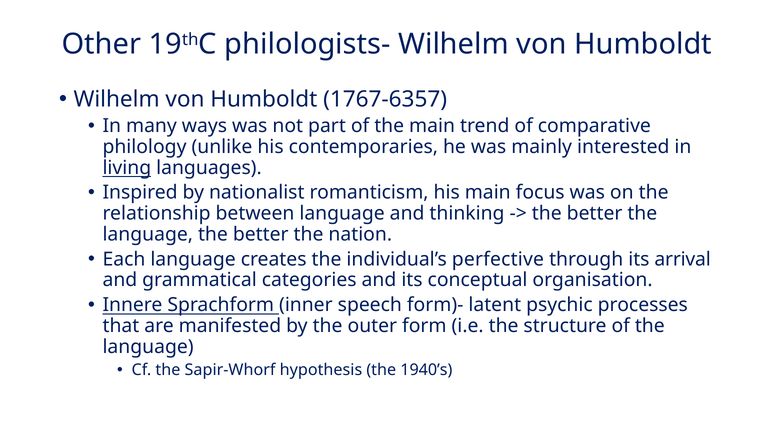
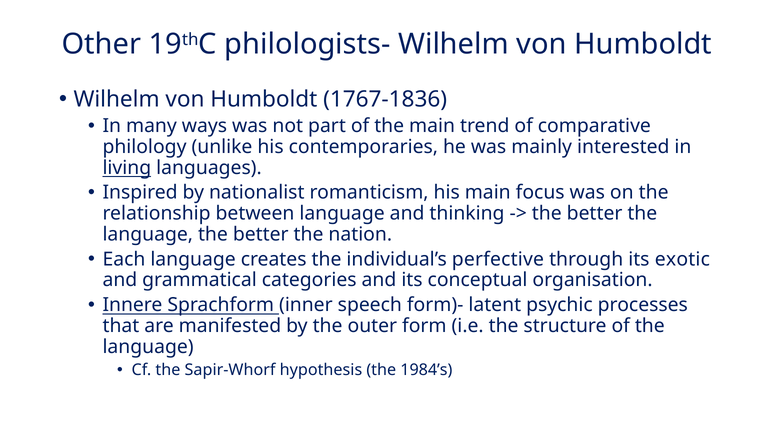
1767-6357: 1767-6357 -> 1767-1836 (385, 99)
arrival: arrival -> exotic (682, 259)
1940’s: 1940’s -> 1984’s (426, 370)
